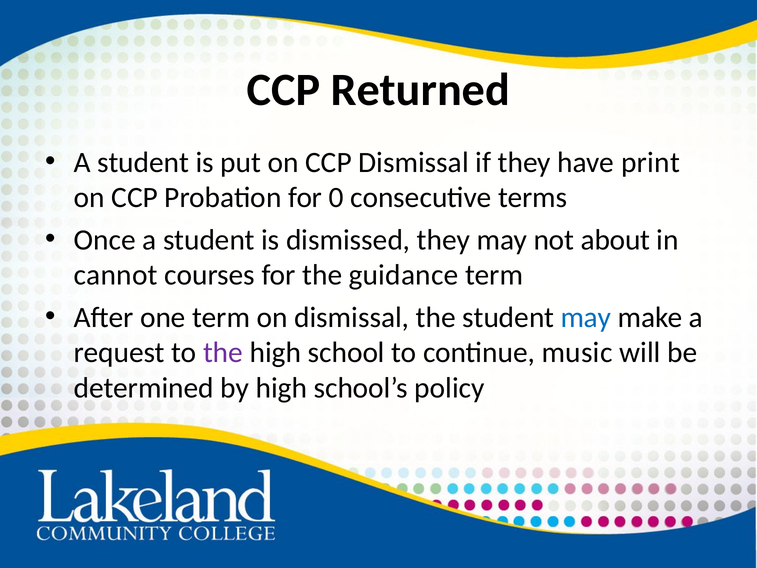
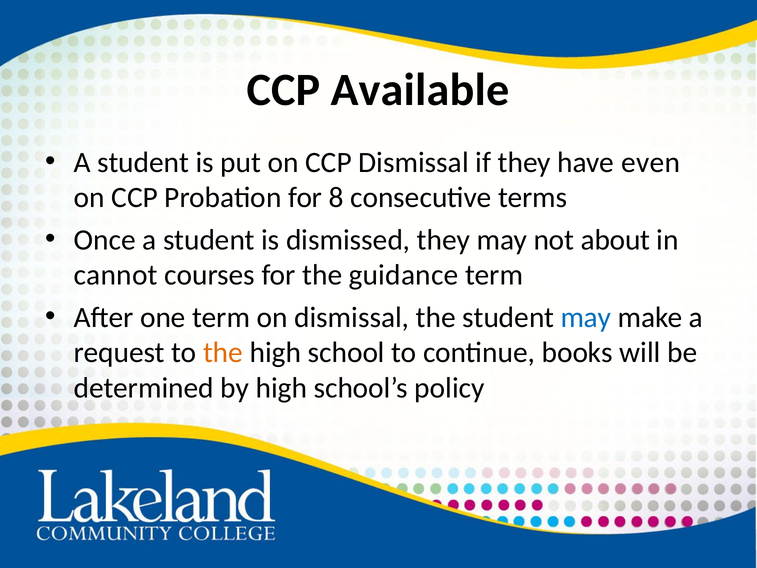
Returned: Returned -> Available (420, 90)
print: print -> even (651, 162)
0: 0 -> 8 (336, 198)
the colour: purple -> orange (223, 353)
music: music -> books (577, 353)
